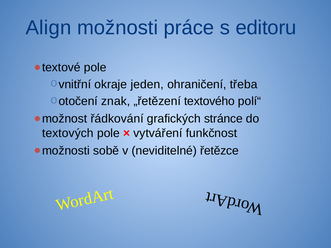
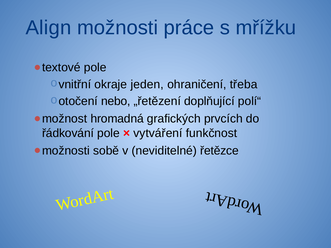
editoru: editoru -> mřížku (266, 28)
znak: znak -> nebo (116, 101)
textového: textového -> doplňující (209, 101)
řádkování: řádkování -> hromadná (117, 119)
stránce: stránce -> prvcích (223, 119)
textových: textových -> řádkování (68, 133)
